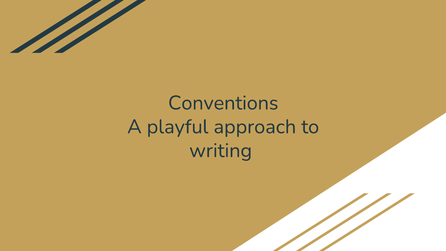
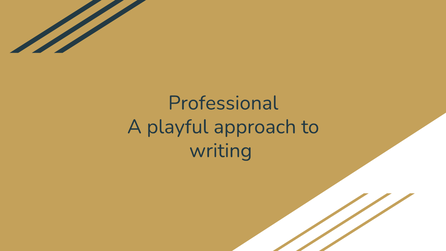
Conventions: Conventions -> Professional (223, 103)
